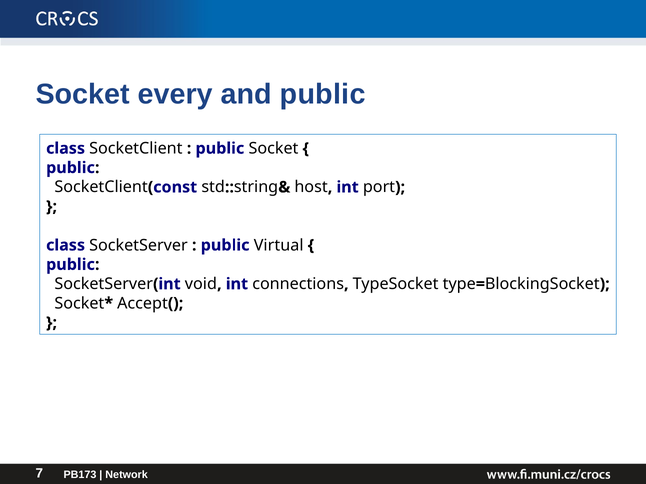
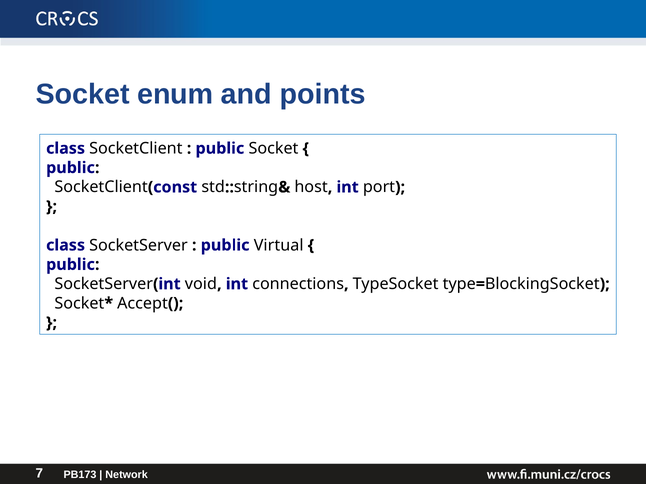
every: every -> enum (175, 94)
and public: public -> points (323, 94)
